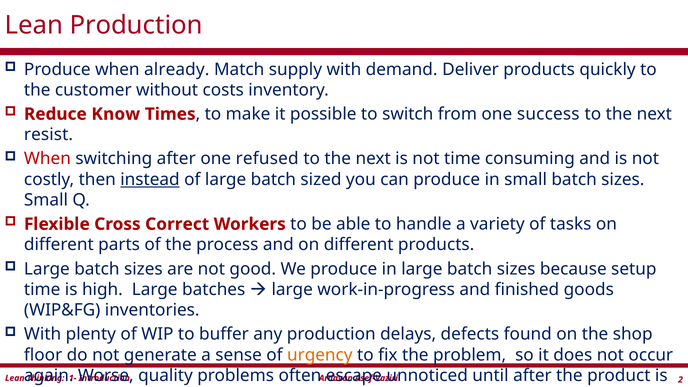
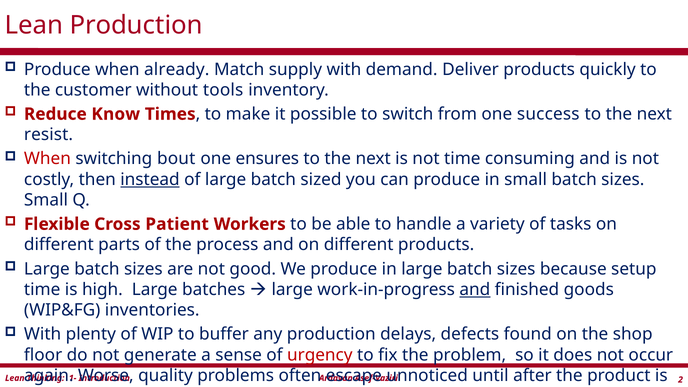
costs: costs -> tools (223, 90)
switching after: after -> bout (176, 159)
refused: refused -> ensures (267, 159)
Correct: Correct -> Patient (177, 224)
and underline: none -> present (475, 289)
urgency colour: orange -> red (320, 355)
